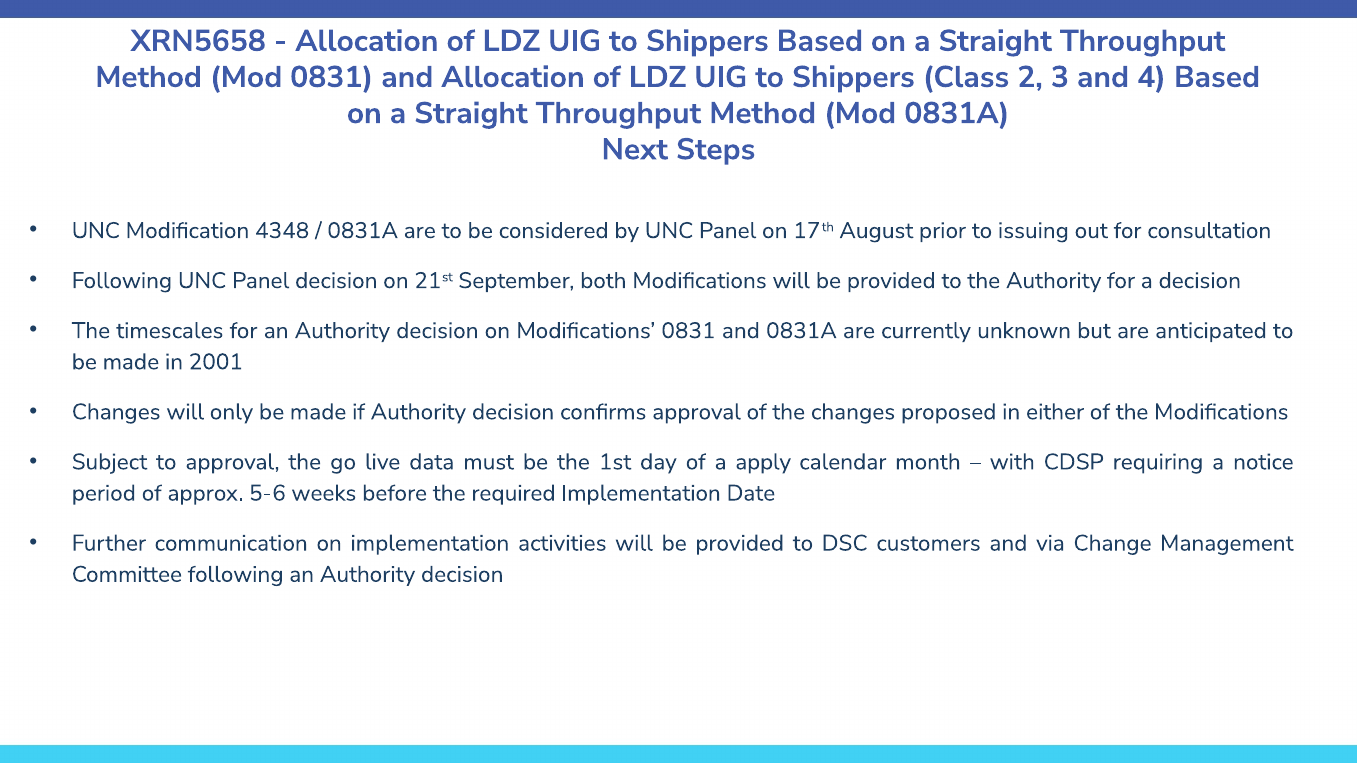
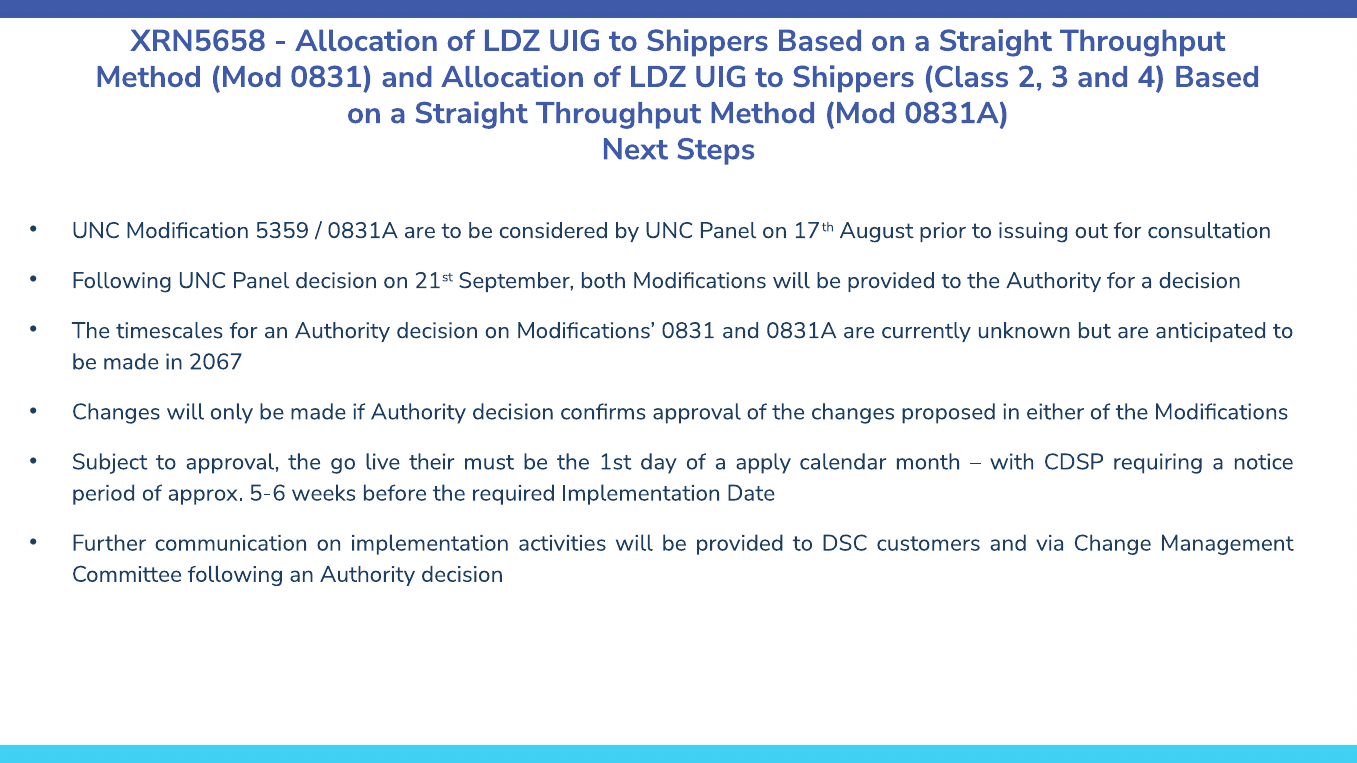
4348: 4348 -> 5359 (282, 231)
2001: 2001 -> 2067 (216, 362)
data: data -> their (432, 462)
